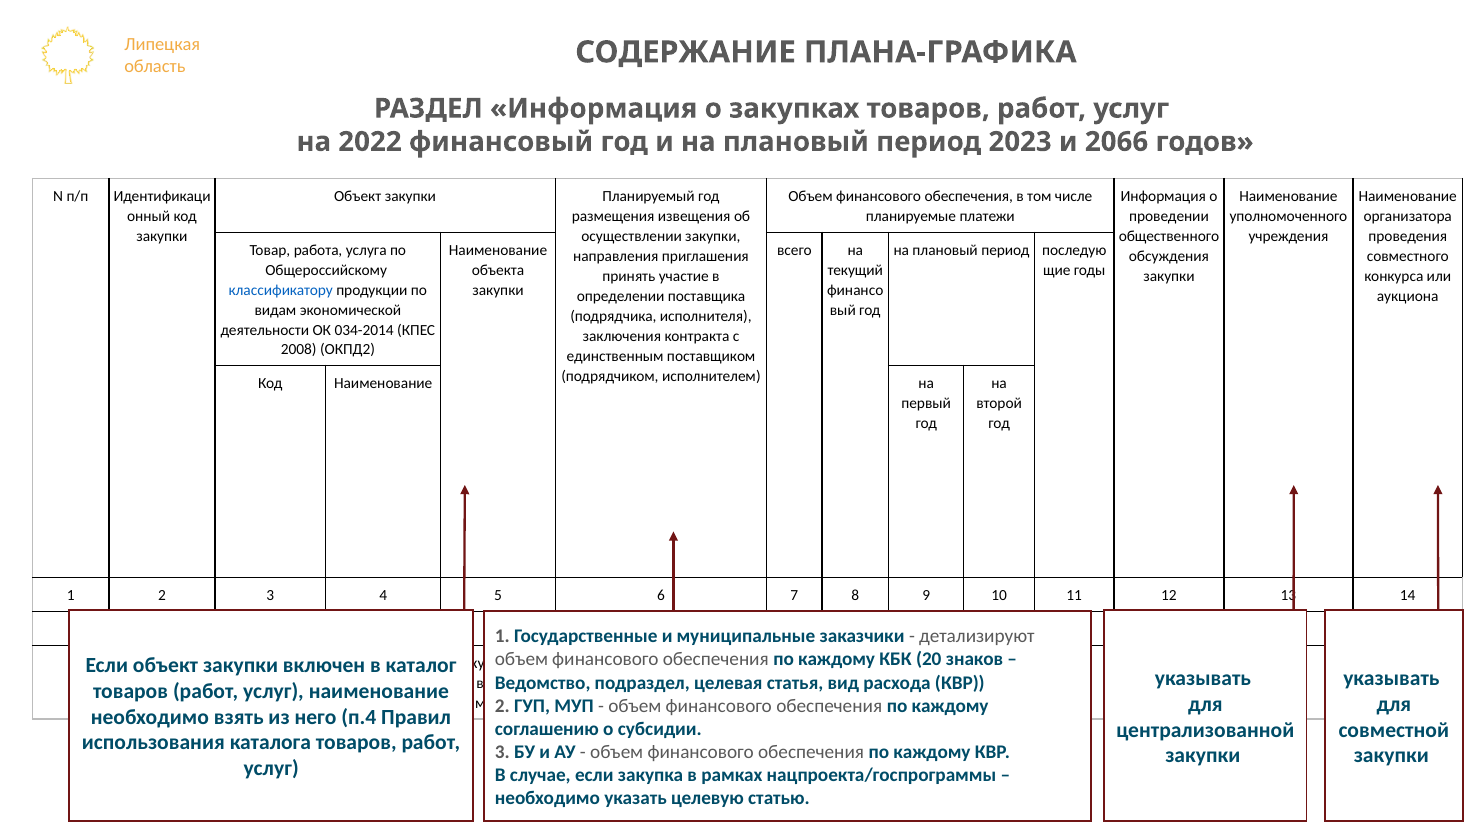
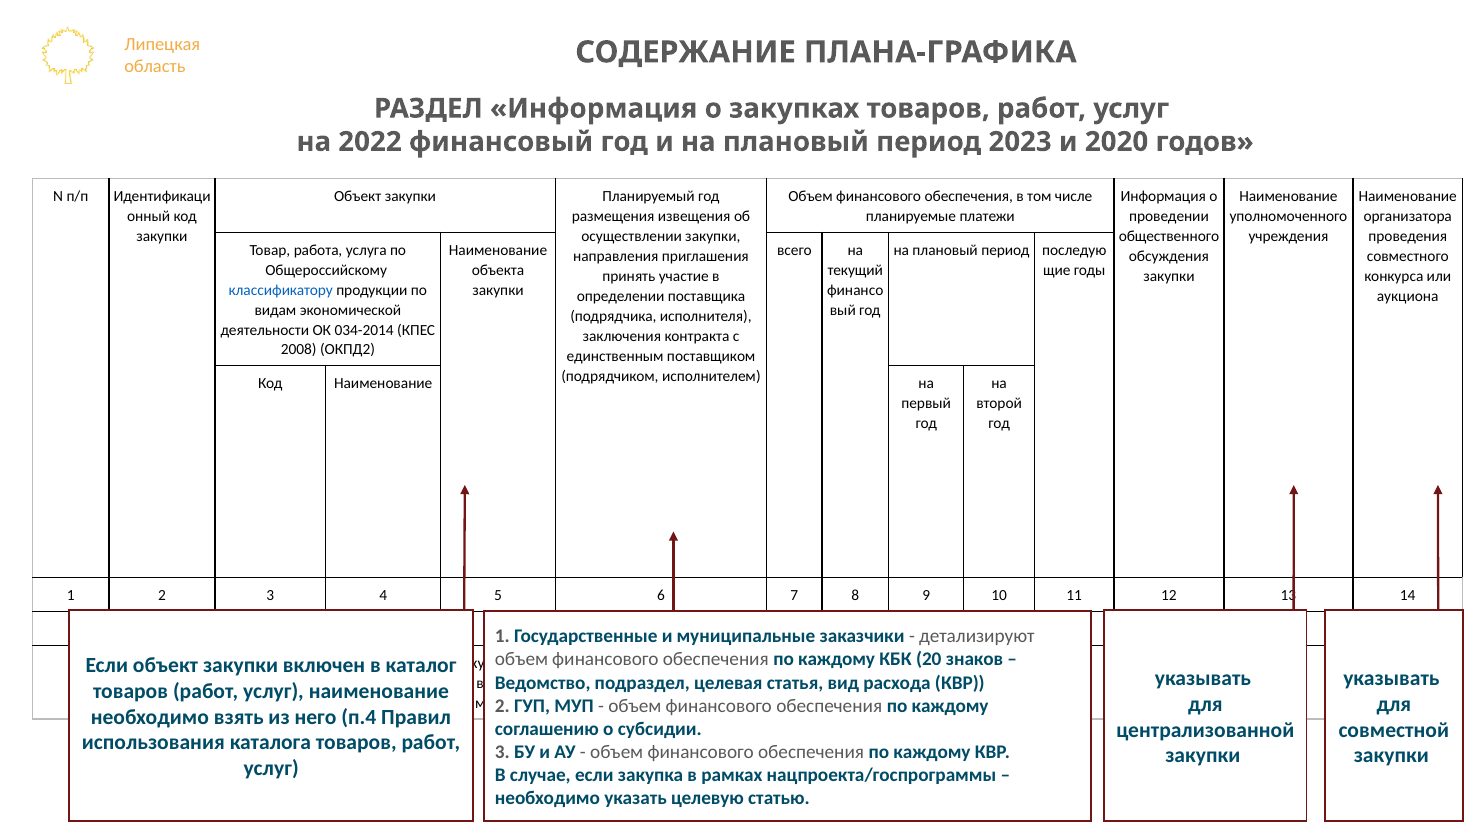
2066: 2066 -> 2020 (1117, 142)
